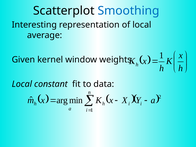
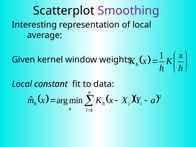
Smoothing colour: blue -> purple (129, 11)
